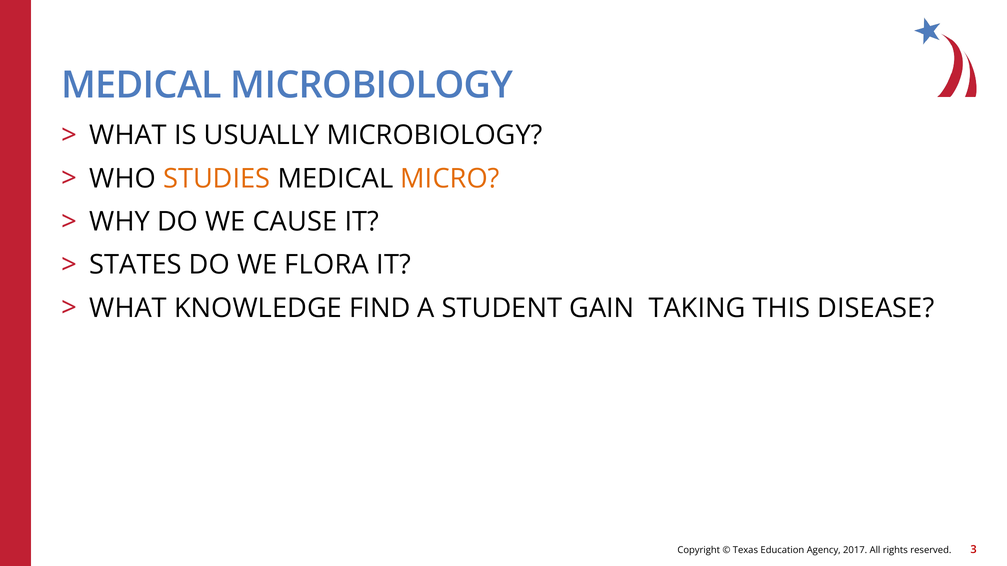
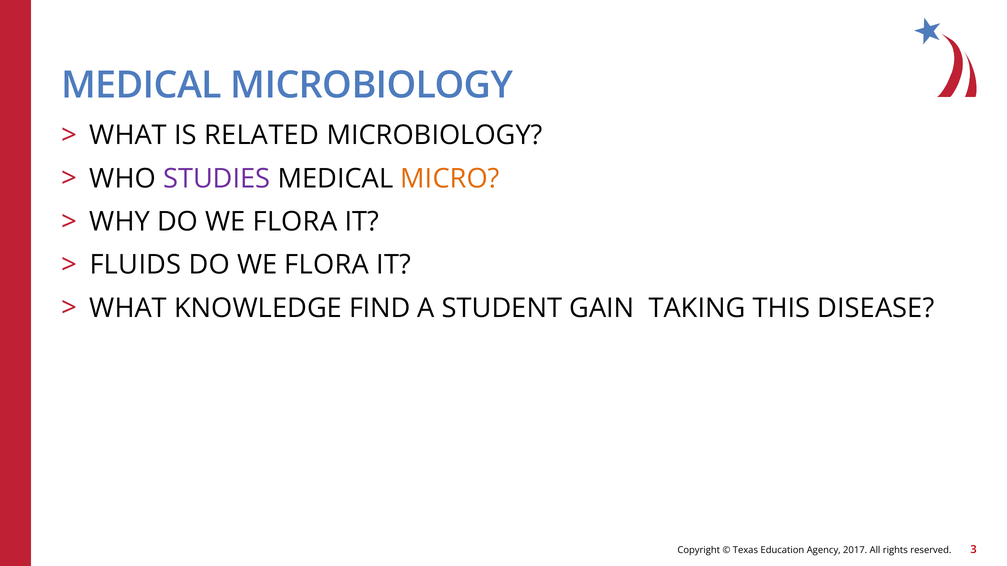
USUALLY: USUALLY -> RELATED (261, 136)
STUDIES colour: orange -> purple (217, 179)
WHY DO WE CAUSE: CAUSE -> FLORA (295, 222)
STATES: STATES -> FLUIDS (136, 265)
